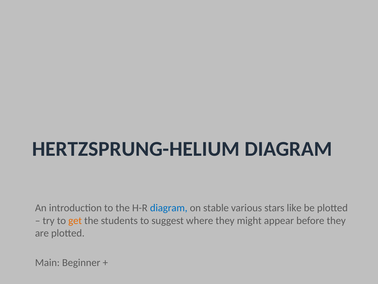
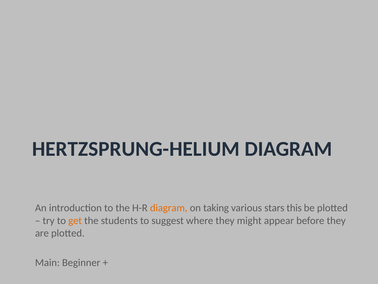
diagram colour: blue -> orange (169, 208)
stable: stable -> taking (216, 208)
like: like -> this (294, 208)
